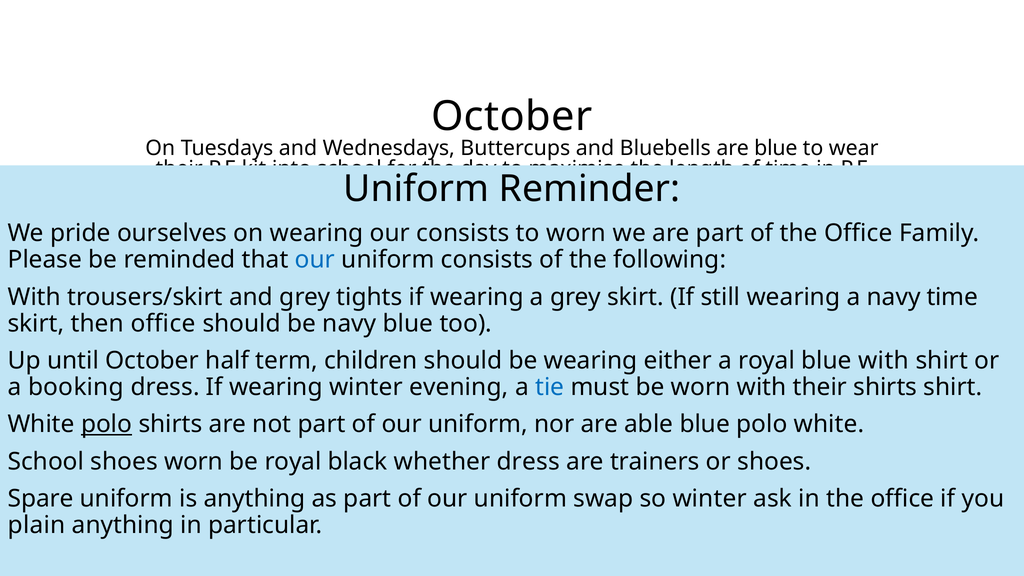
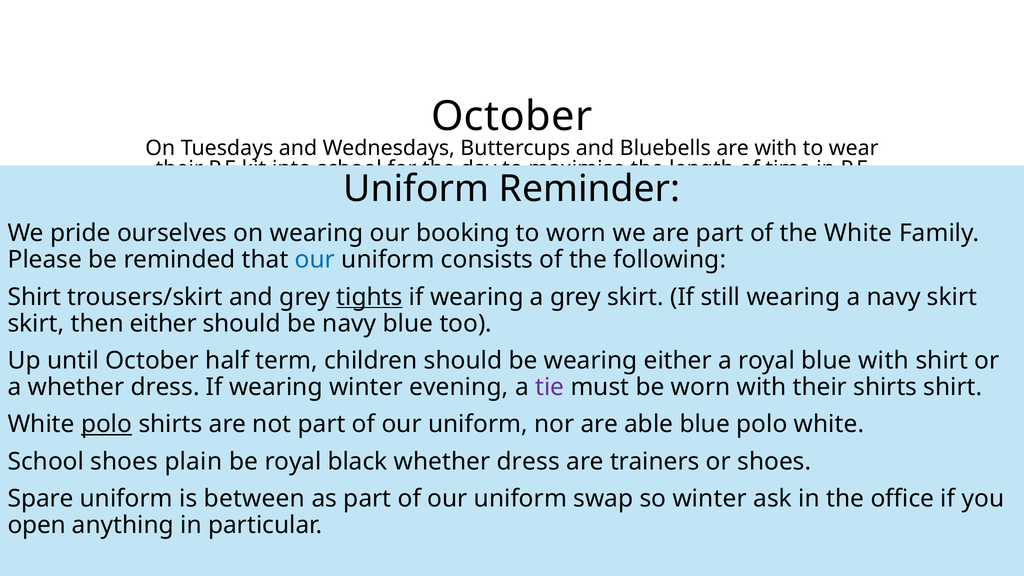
are blue: blue -> with (776, 148)
our consists: consists -> booking (463, 233)
of the Office: Office -> White (858, 233)
With: With -> Shirt (34, 297)
tights underline: none -> present (369, 297)
navy time: time -> skirt (952, 297)
then office: office -> either (163, 323)
a booking: booking -> whether (76, 387)
tie colour: blue -> purple (550, 387)
shoes worn: worn -> plain (193, 461)
is anything: anything -> between (254, 499)
plain: plain -> open (37, 525)
